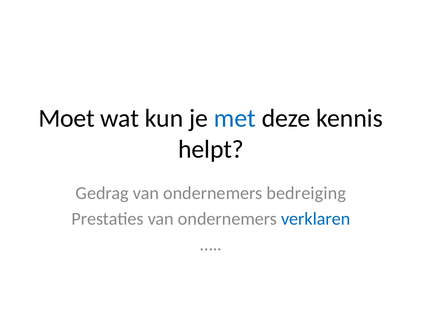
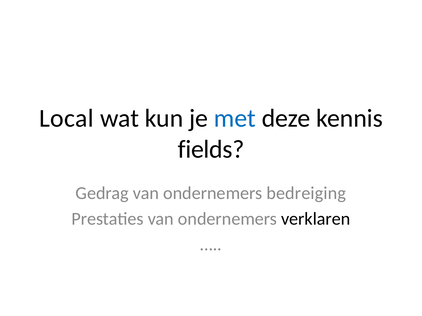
Moet: Moet -> Local (66, 119)
helpt: helpt -> fields (211, 150)
verklaren colour: blue -> black (316, 219)
